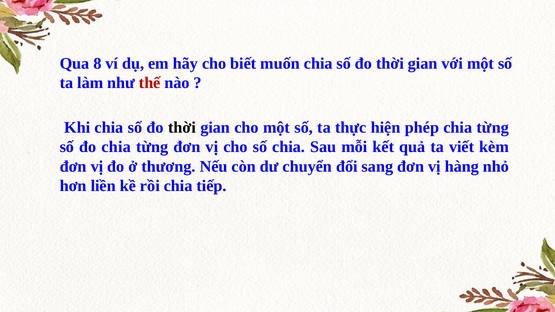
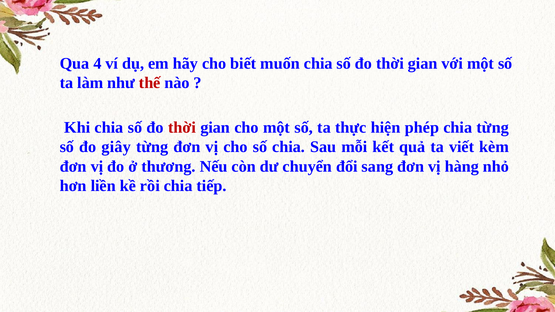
8: 8 -> 4 (97, 64)
thời colour: black -> red (182, 128)
đo chia: chia -> giây (116, 147)
